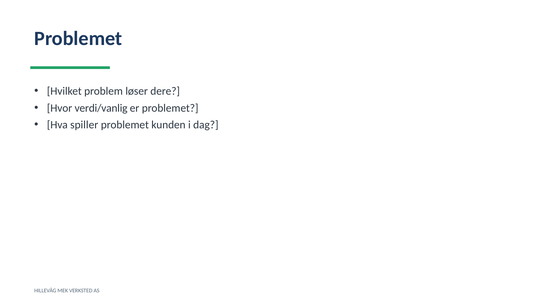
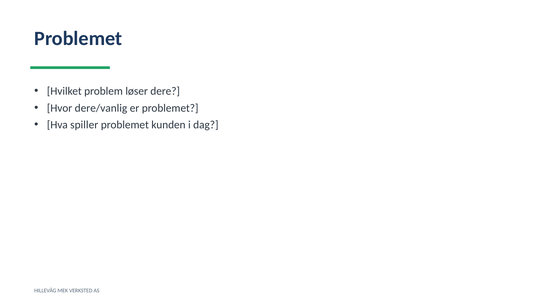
verdi/vanlig: verdi/vanlig -> dere/vanlig (101, 108)
